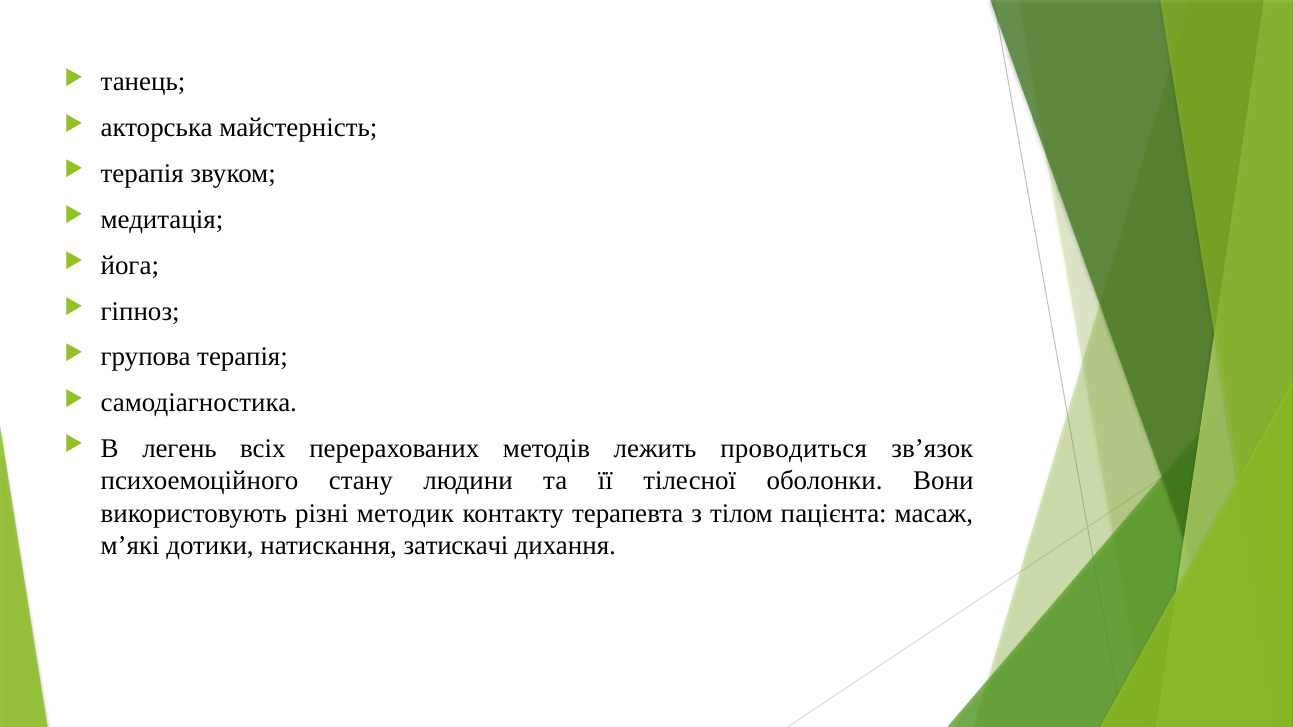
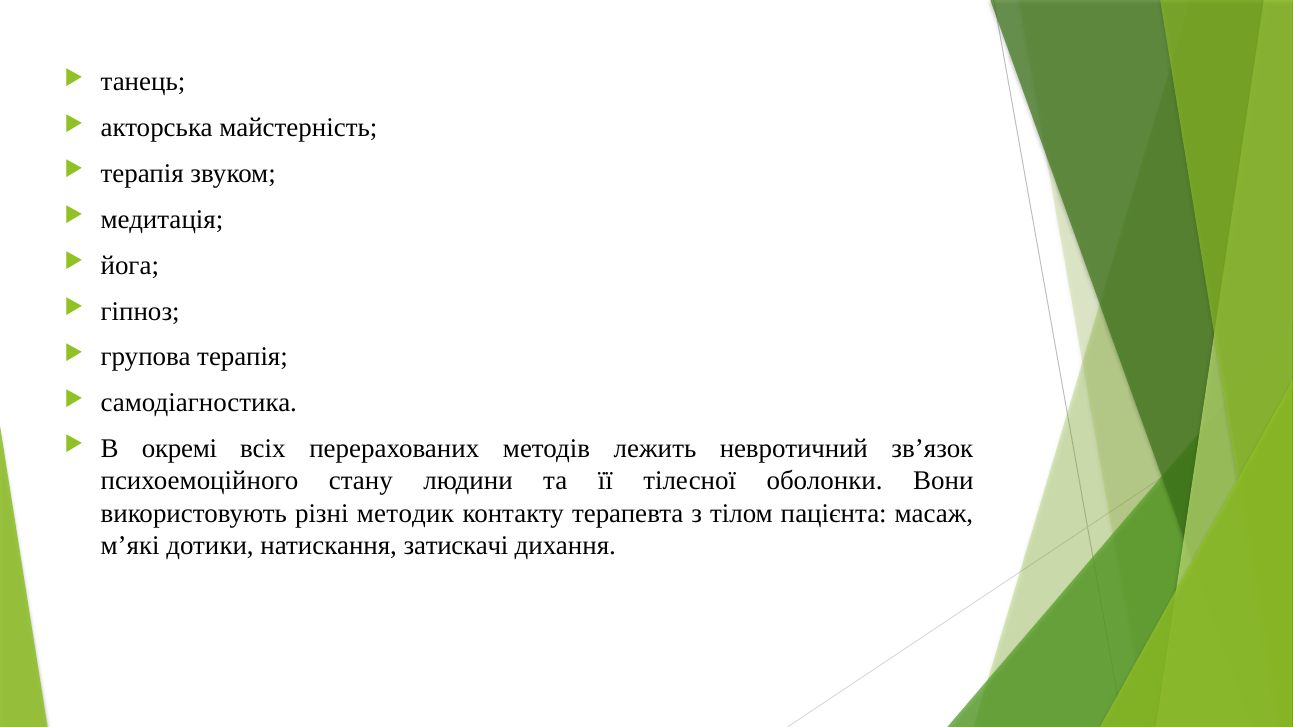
легень: легень -> окремі (179, 449)
проводиться: проводиться -> невротичний (794, 449)
